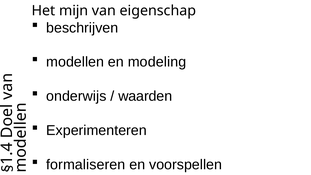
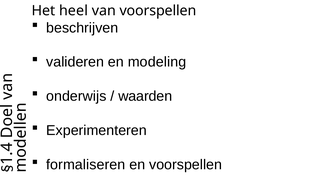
mijn: mijn -> heel (74, 11)
van eigenschap: eigenschap -> voorspellen (158, 11)
modellen: modellen -> valideren (75, 62)
